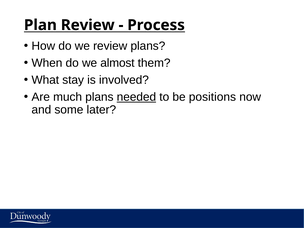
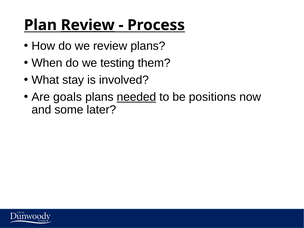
Review underline: none -> present (88, 25)
almost: almost -> testing (117, 63)
much: much -> goals (68, 97)
